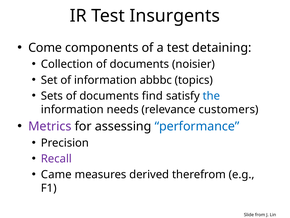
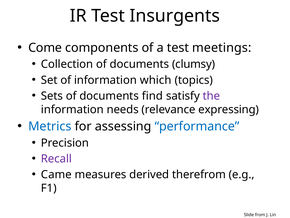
detaining: detaining -> meetings (222, 48)
noisier: noisier -> clumsy (194, 64)
abbbc: abbbc -> which (156, 80)
the colour: blue -> purple (211, 96)
customers: customers -> expressing (229, 109)
Metrics colour: purple -> blue (50, 126)
